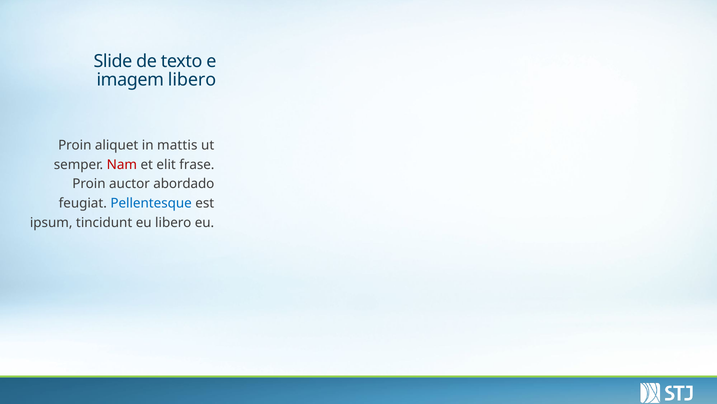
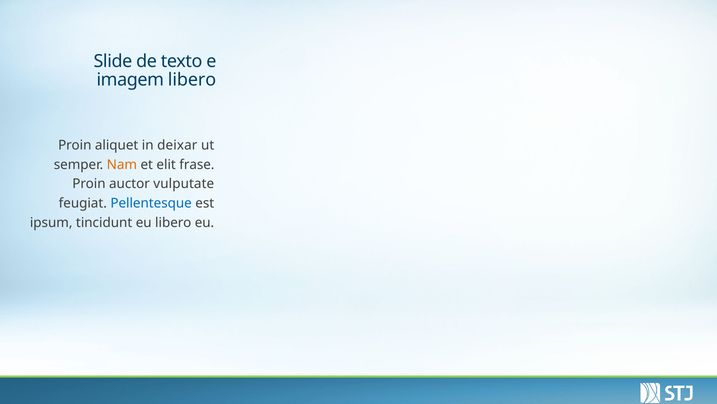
mattis: mattis -> deixar (177, 145)
Nam colour: red -> orange (122, 164)
abordado: abordado -> vulputate (184, 184)
